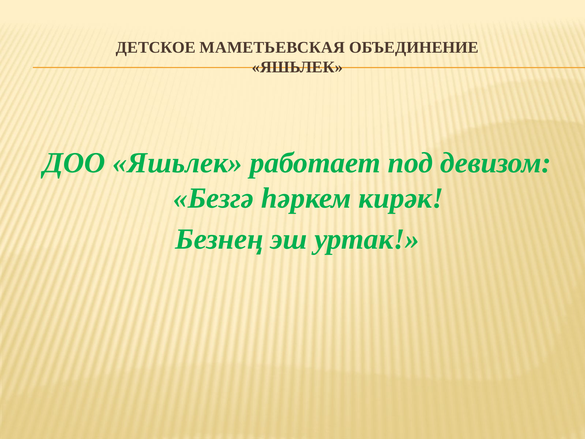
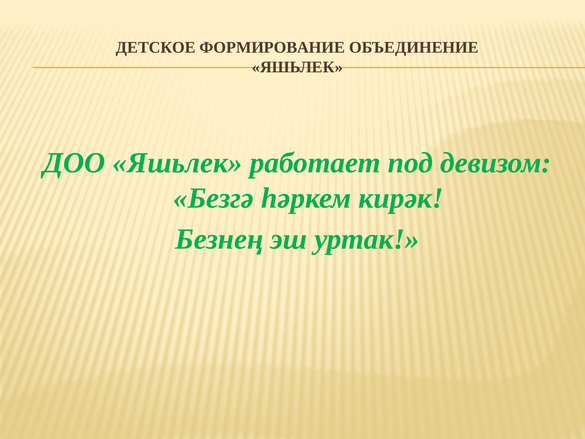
МАМЕТЬЕВСКАЯ: МАМЕТЬЕВСКАЯ -> ФОРМИРОВАНИЕ (272, 47)
